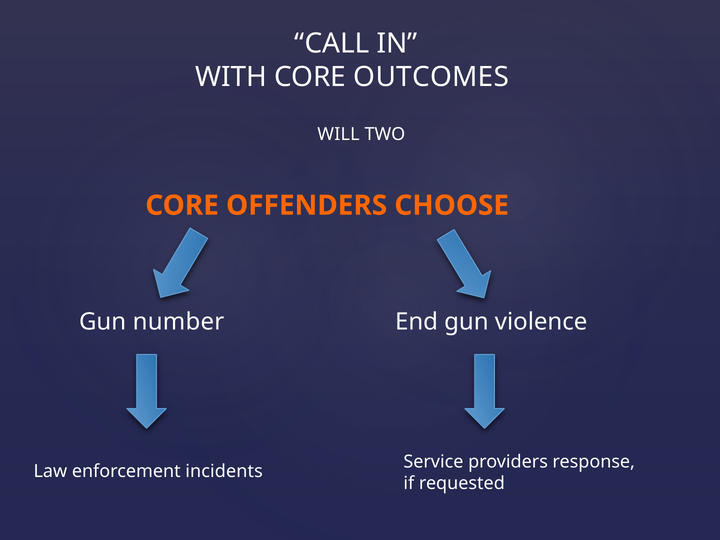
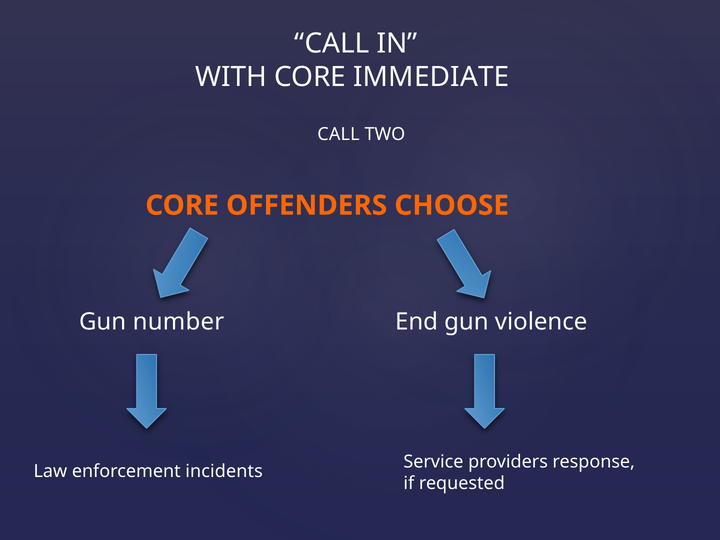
OUTCOMES: OUTCOMES -> IMMEDIATE (431, 77)
WILL: WILL -> CALL (338, 134)
